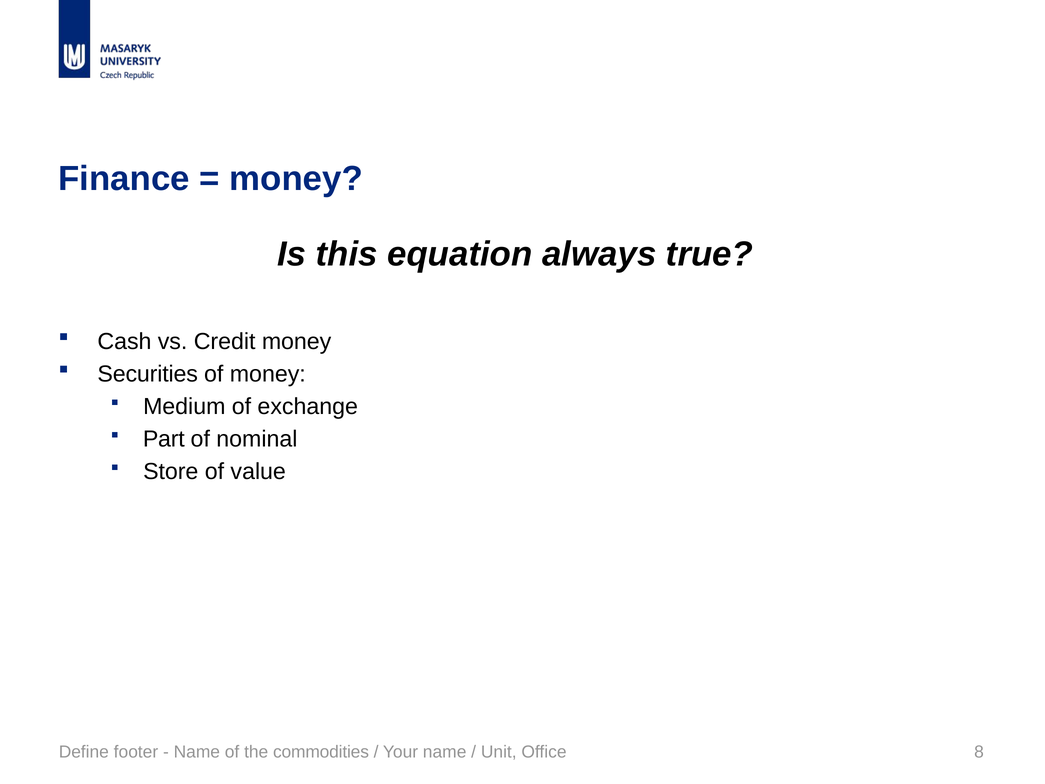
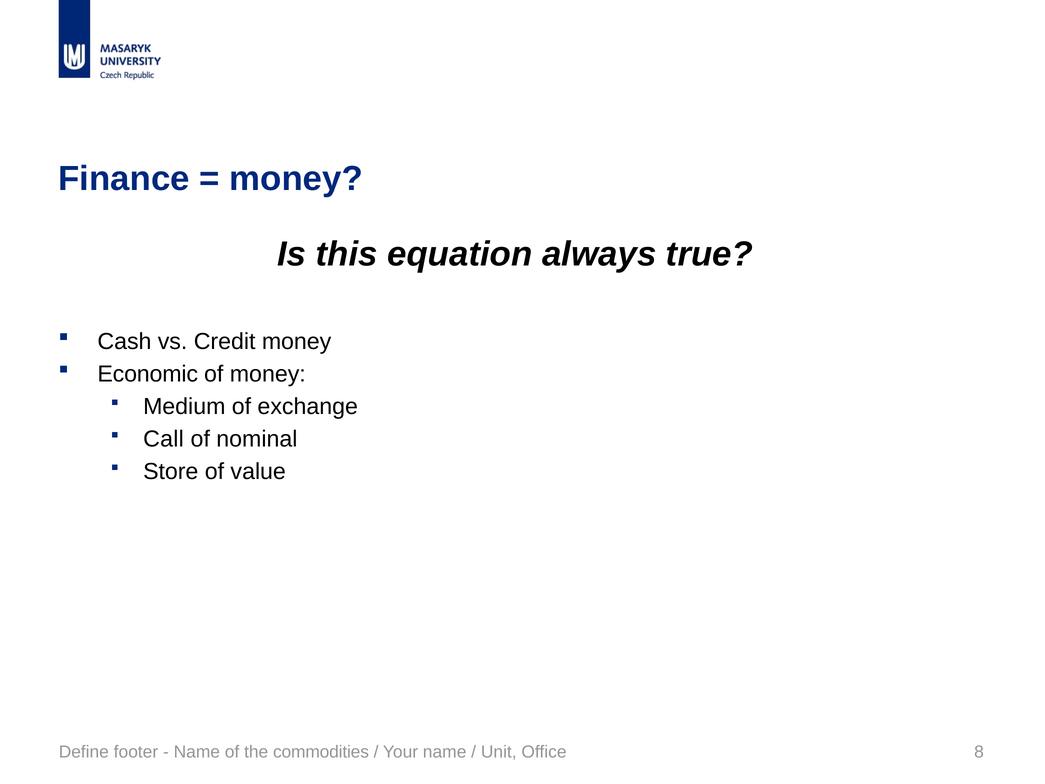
Securities: Securities -> Economic (148, 374)
Part: Part -> Call (164, 439)
